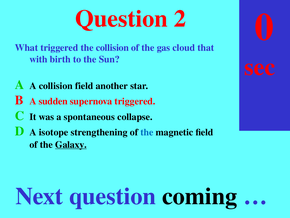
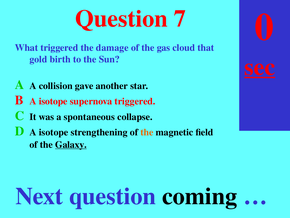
Question 2: 2 -> 7 (180, 19)
the collision: collision -> damage (112, 48)
with: with -> gold (38, 59)
sec underline: none -> present (260, 67)
collision field: field -> gave (84, 86)
B A sudden: sudden -> isotope (53, 101)
the colour: blue -> orange (147, 132)
